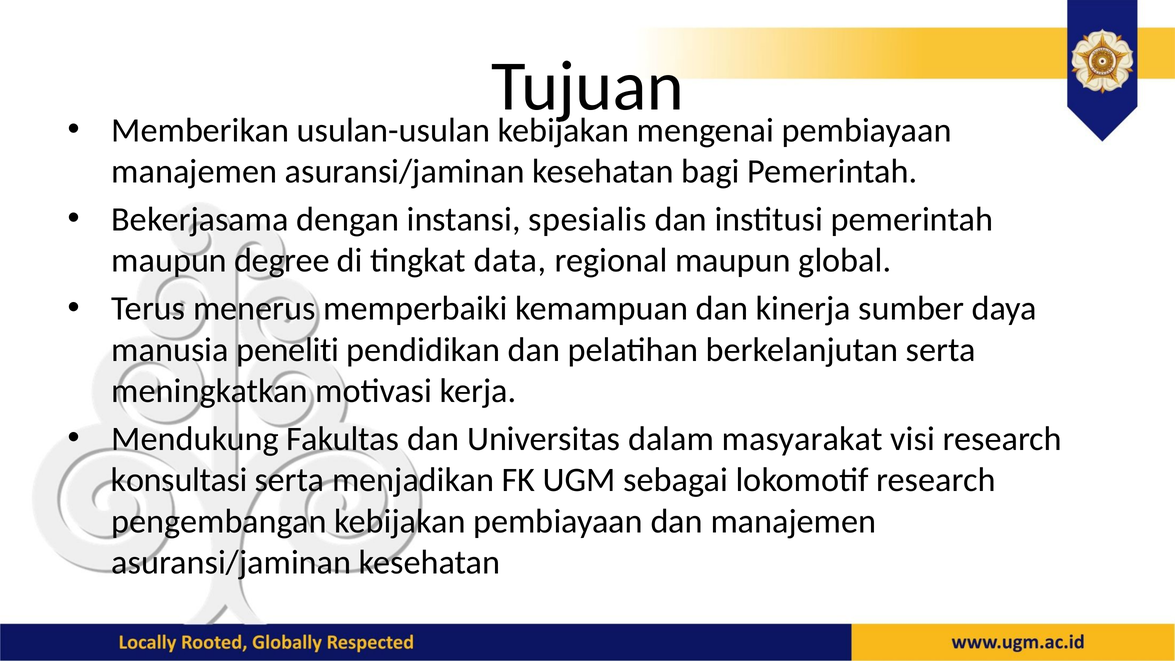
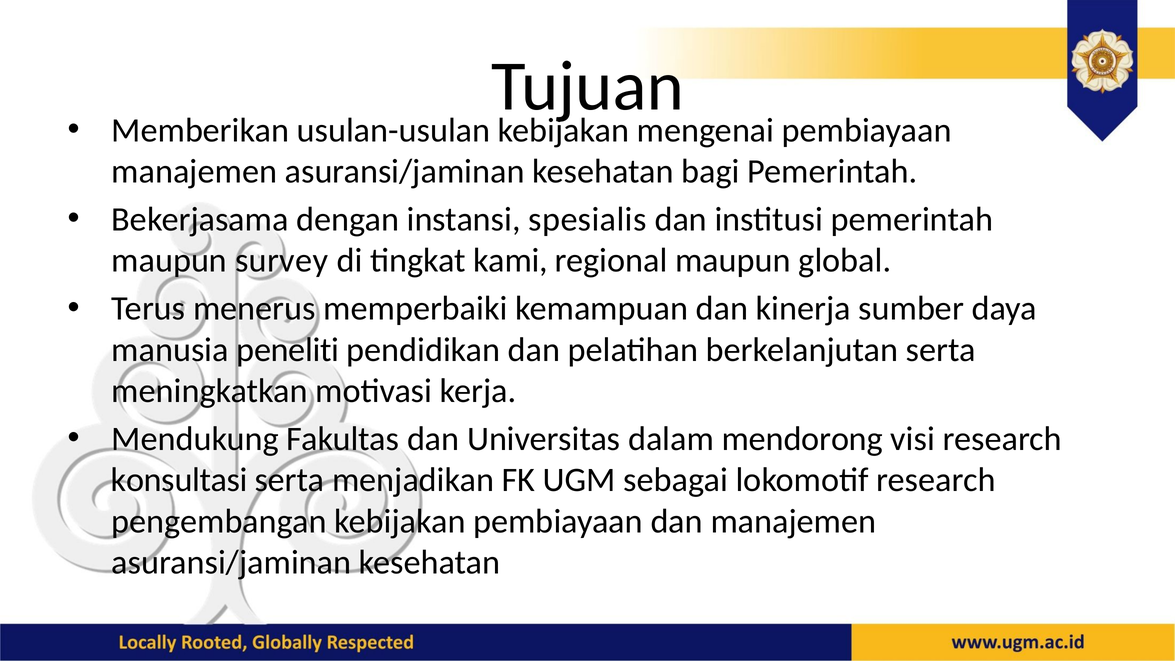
degree: degree -> survey (282, 261)
data: data -> kami (510, 261)
masyarakat: masyarakat -> mendorong (802, 439)
